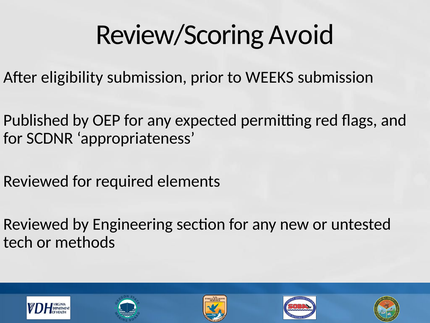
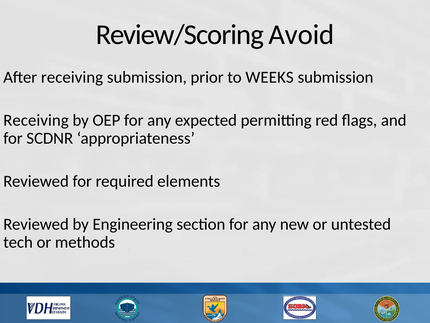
After eligibility: eligibility -> receiving (72, 77)
Published: Published -> Receiving (36, 120)
